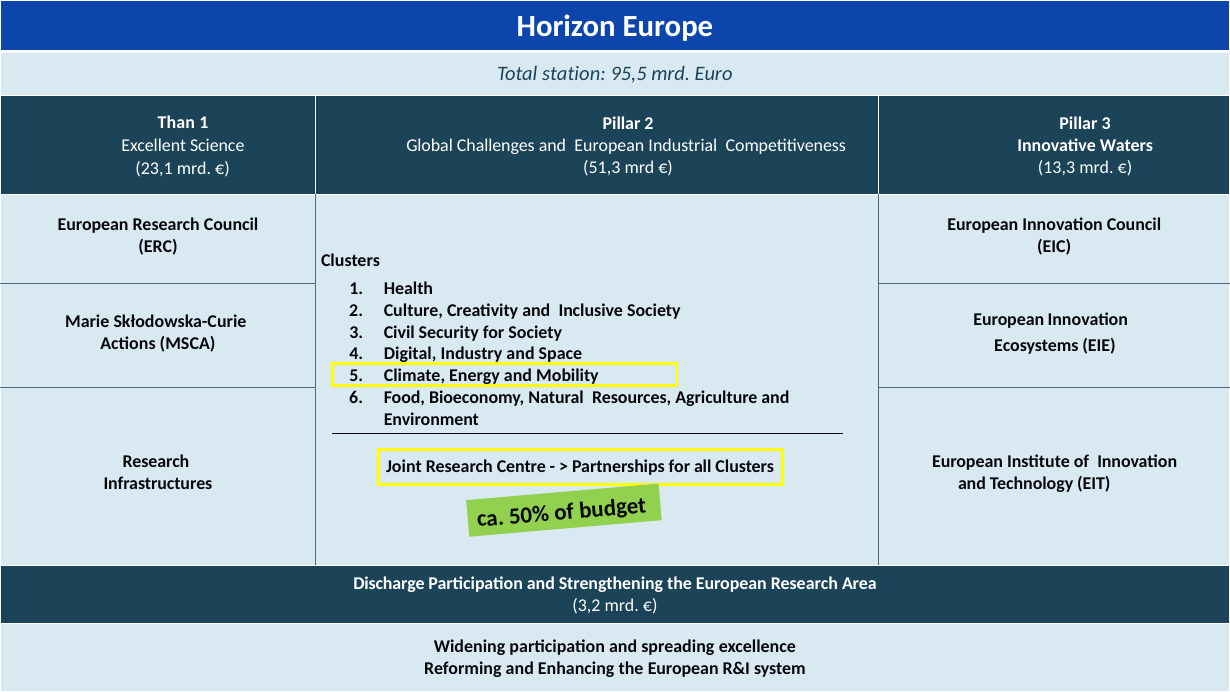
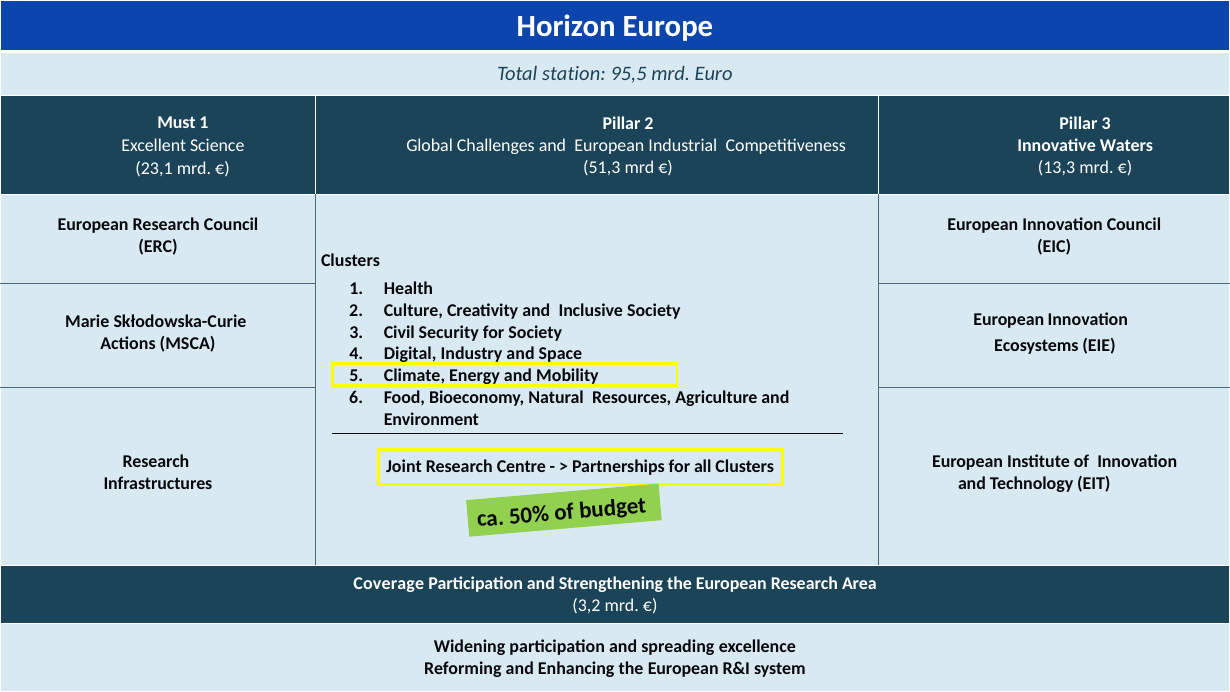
Than: Than -> Must (177, 122)
Discharge: Discharge -> Coverage (389, 584)
